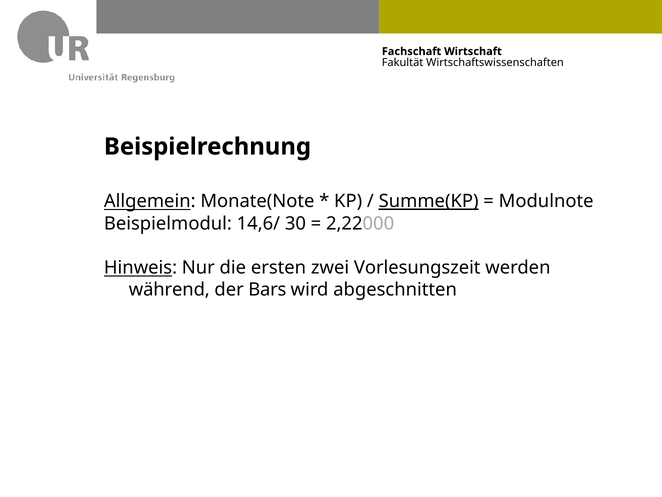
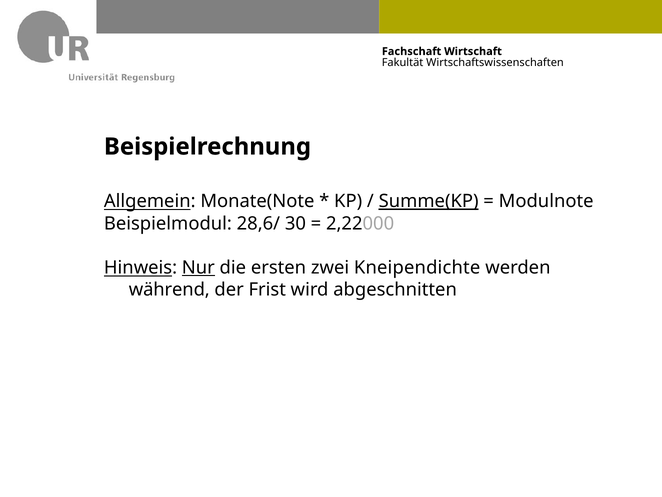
14,6/: 14,6/ -> 28,6/ (258, 223)
Nur underline: none -> present (198, 267)
Vorlesungszeit: Vorlesungszeit -> Kneipendichte (417, 267)
Bars: Bars -> Frist (267, 289)
